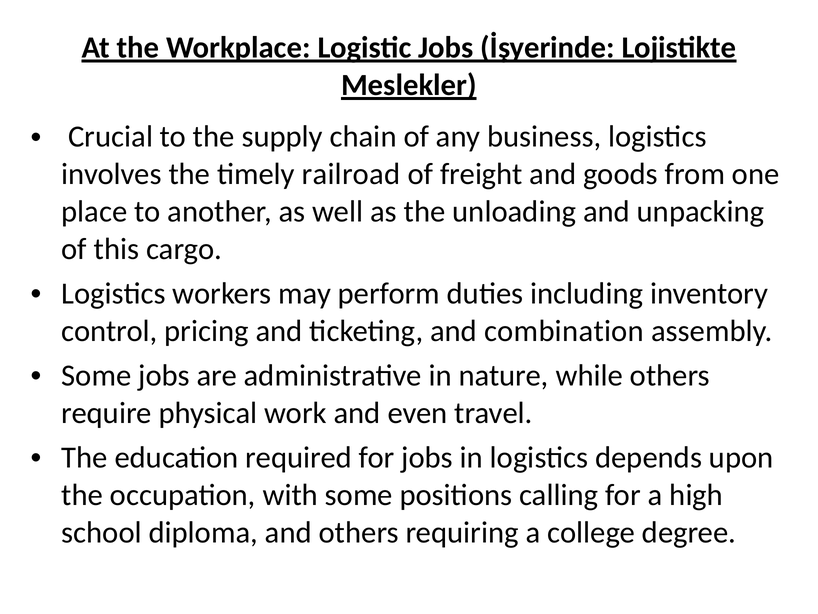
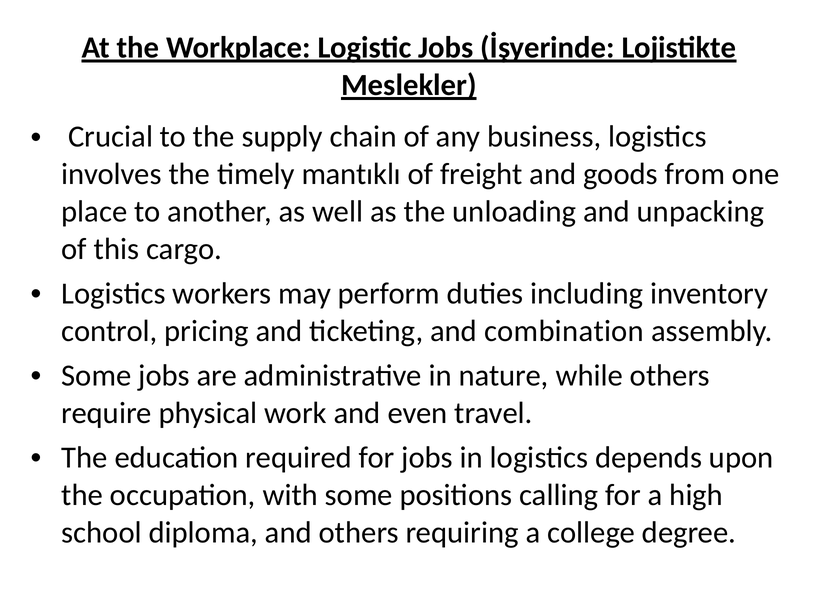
railroad: railroad -> mantıklı (351, 174)
